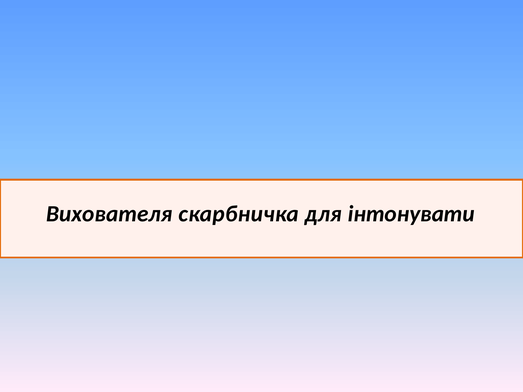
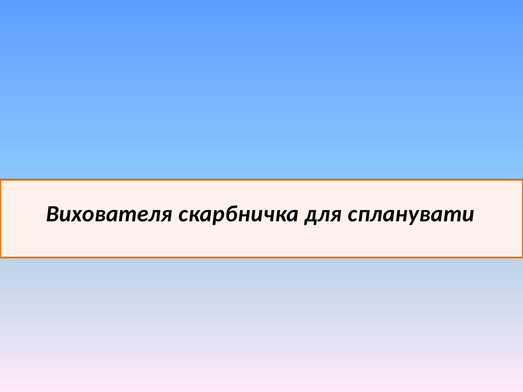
інтонувати: інтонувати -> спланувати (411, 214)
